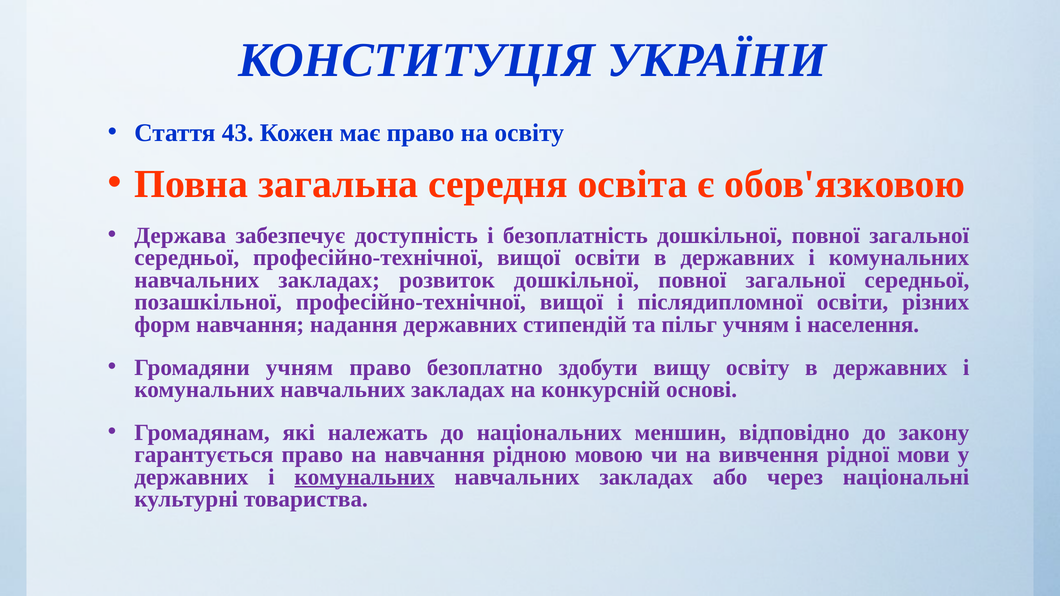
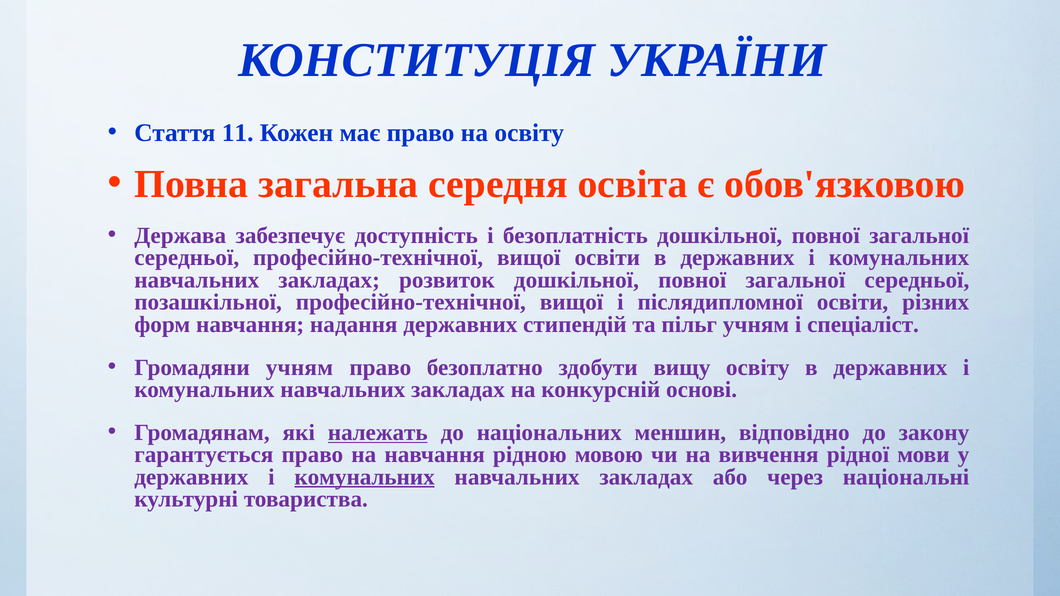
43: 43 -> 11 (238, 133)
населення: населення -> спеціаліст (863, 325)
належать underline: none -> present (378, 433)
